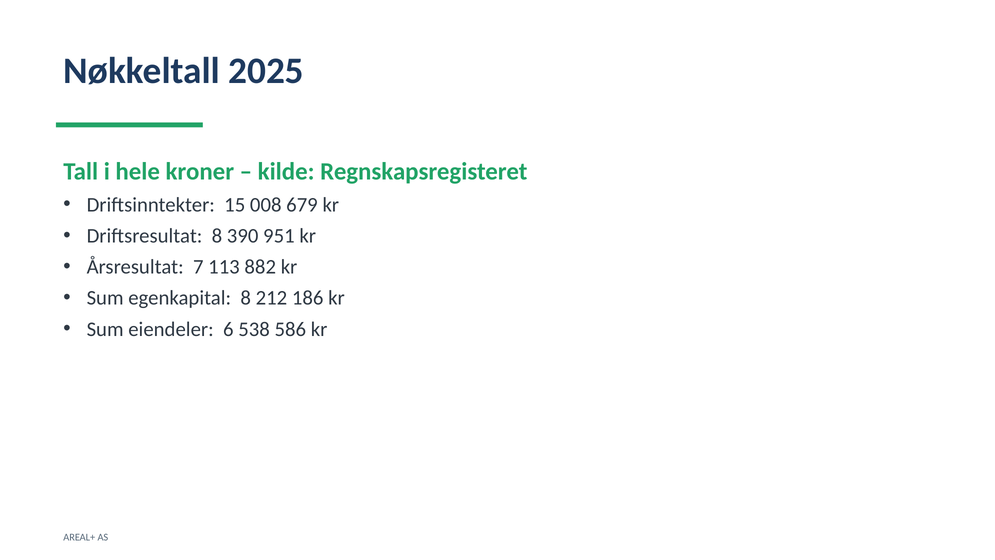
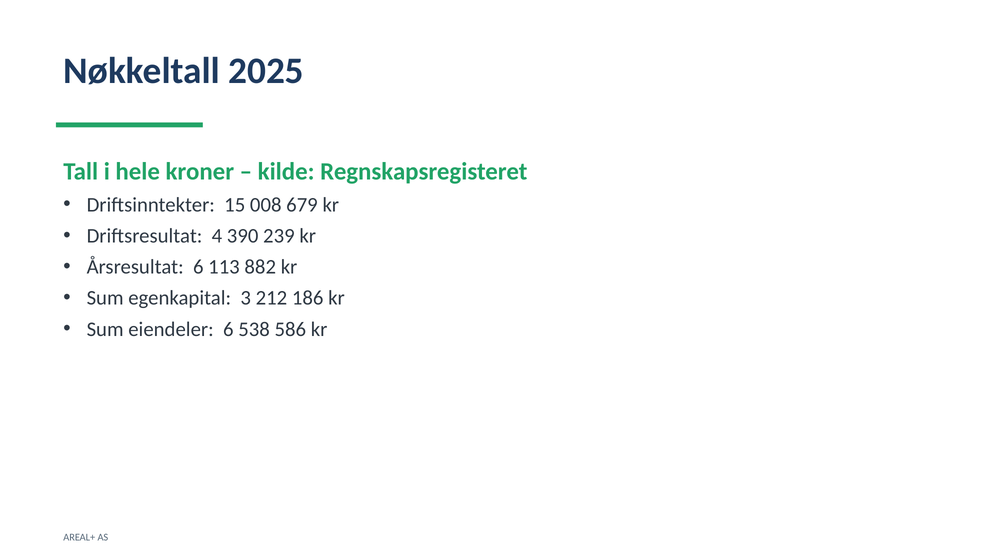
Driftsresultat 8: 8 -> 4 (217, 236)
951: 951 -> 239 (279, 236)
Årsresultat 7: 7 -> 6 (198, 267)
egenkapital 8: 8 -> 3 (246, 298)
